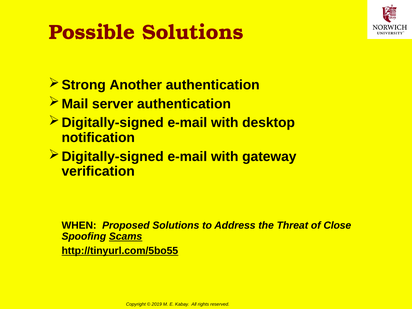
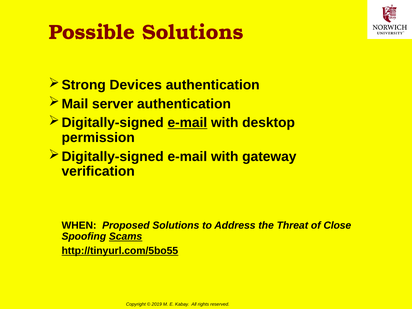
Another: Another -> Devices (136, 85)
e-mail underline: none -> present (187, 123)
notification: notification -> permission (98, 138)
